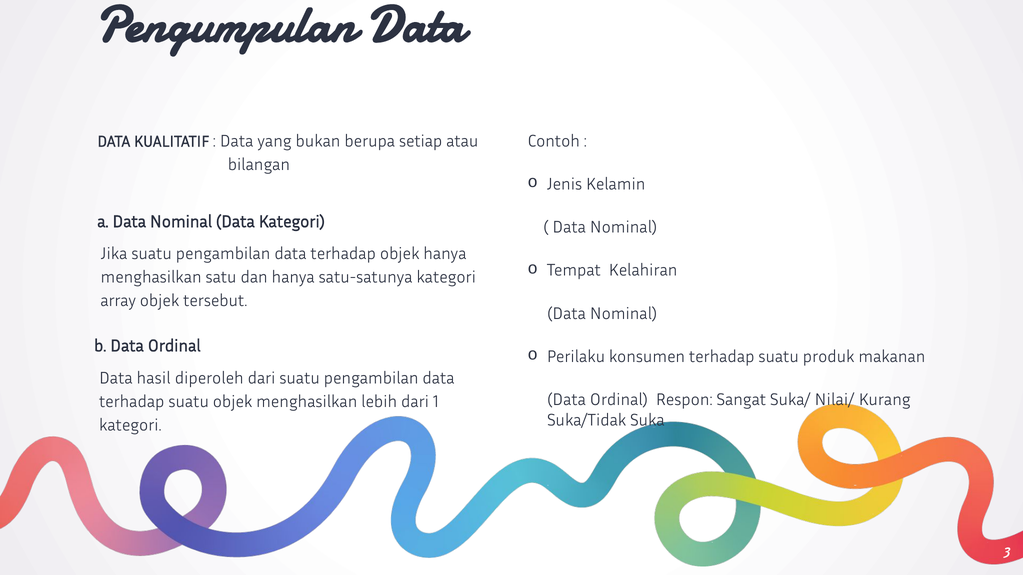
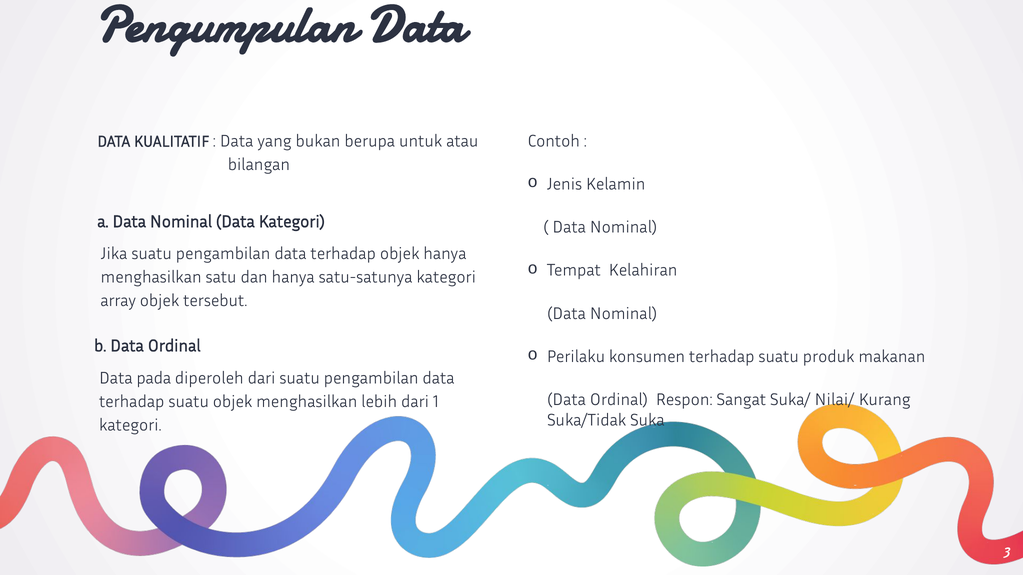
setiap: setiap -> untuk (421, 141)
hasil: hasil -> pada (154, 378)
